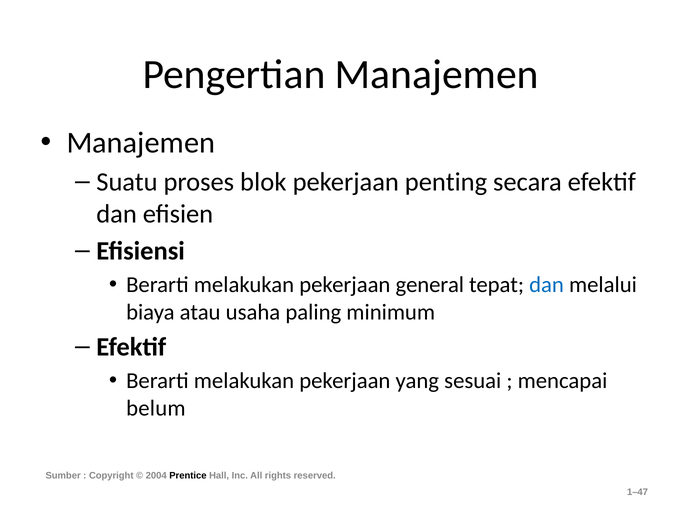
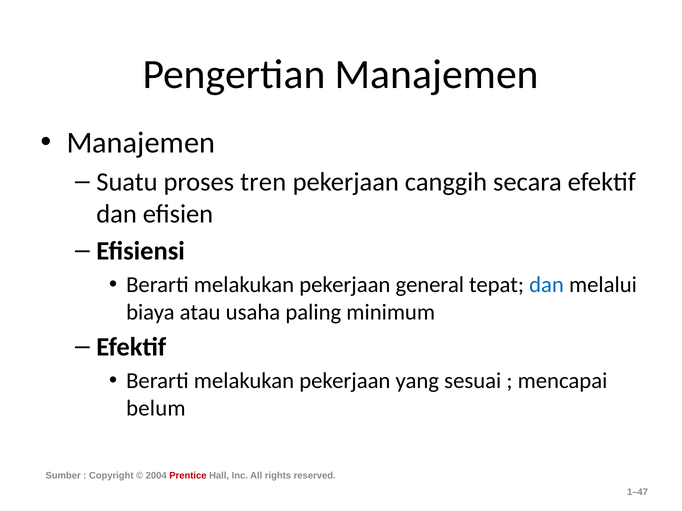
blok: blok -> tren (263, 182)
penting: penting -> canggih (446, 182)
Prentice colour: black -> red (188, 476)
